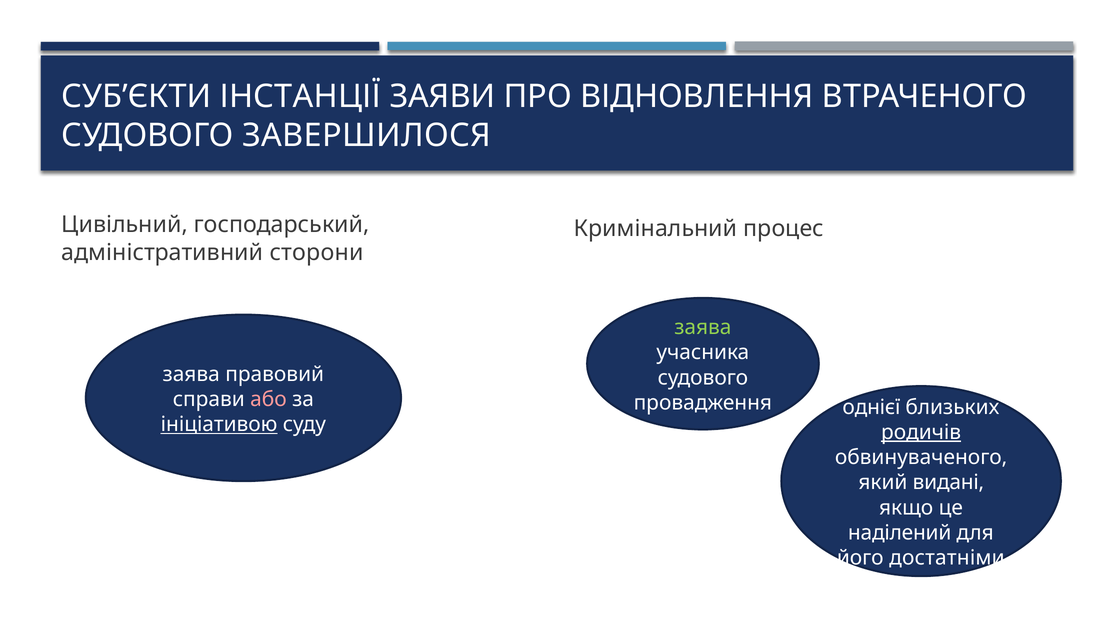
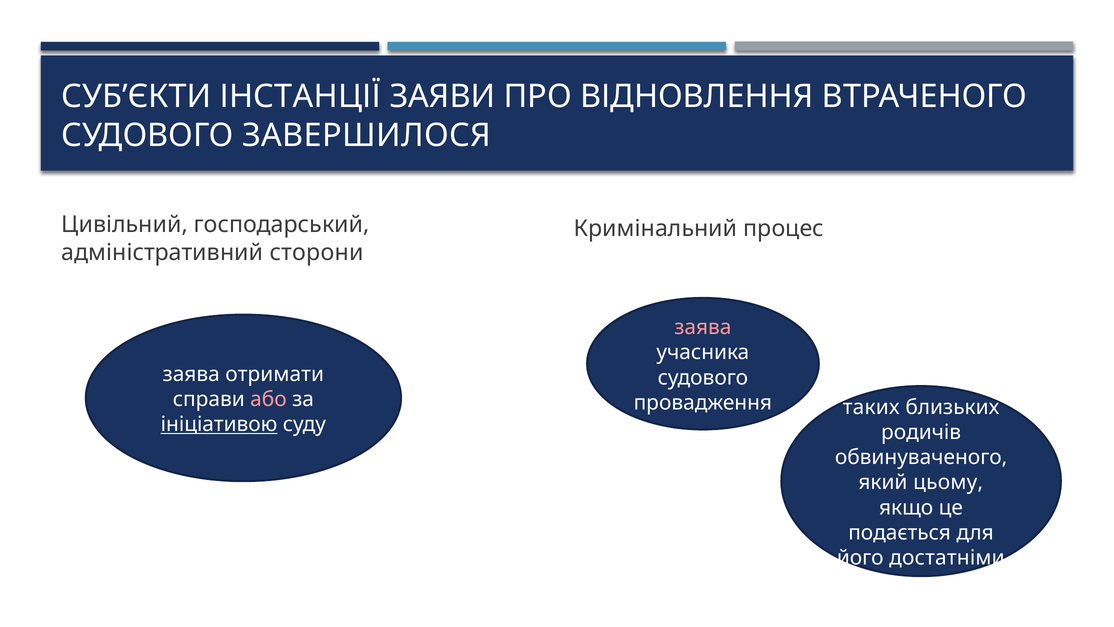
заява colour: light green -> pink (703, 327)
правовий: правовий -> отримати (275, 374)
однієї: однієї -> таких (871, 407)
родичів underline: present -> none (921, 432)
видані: видані -> цьому (948, 482)
наділений: наділений -> подається (900, 532)
